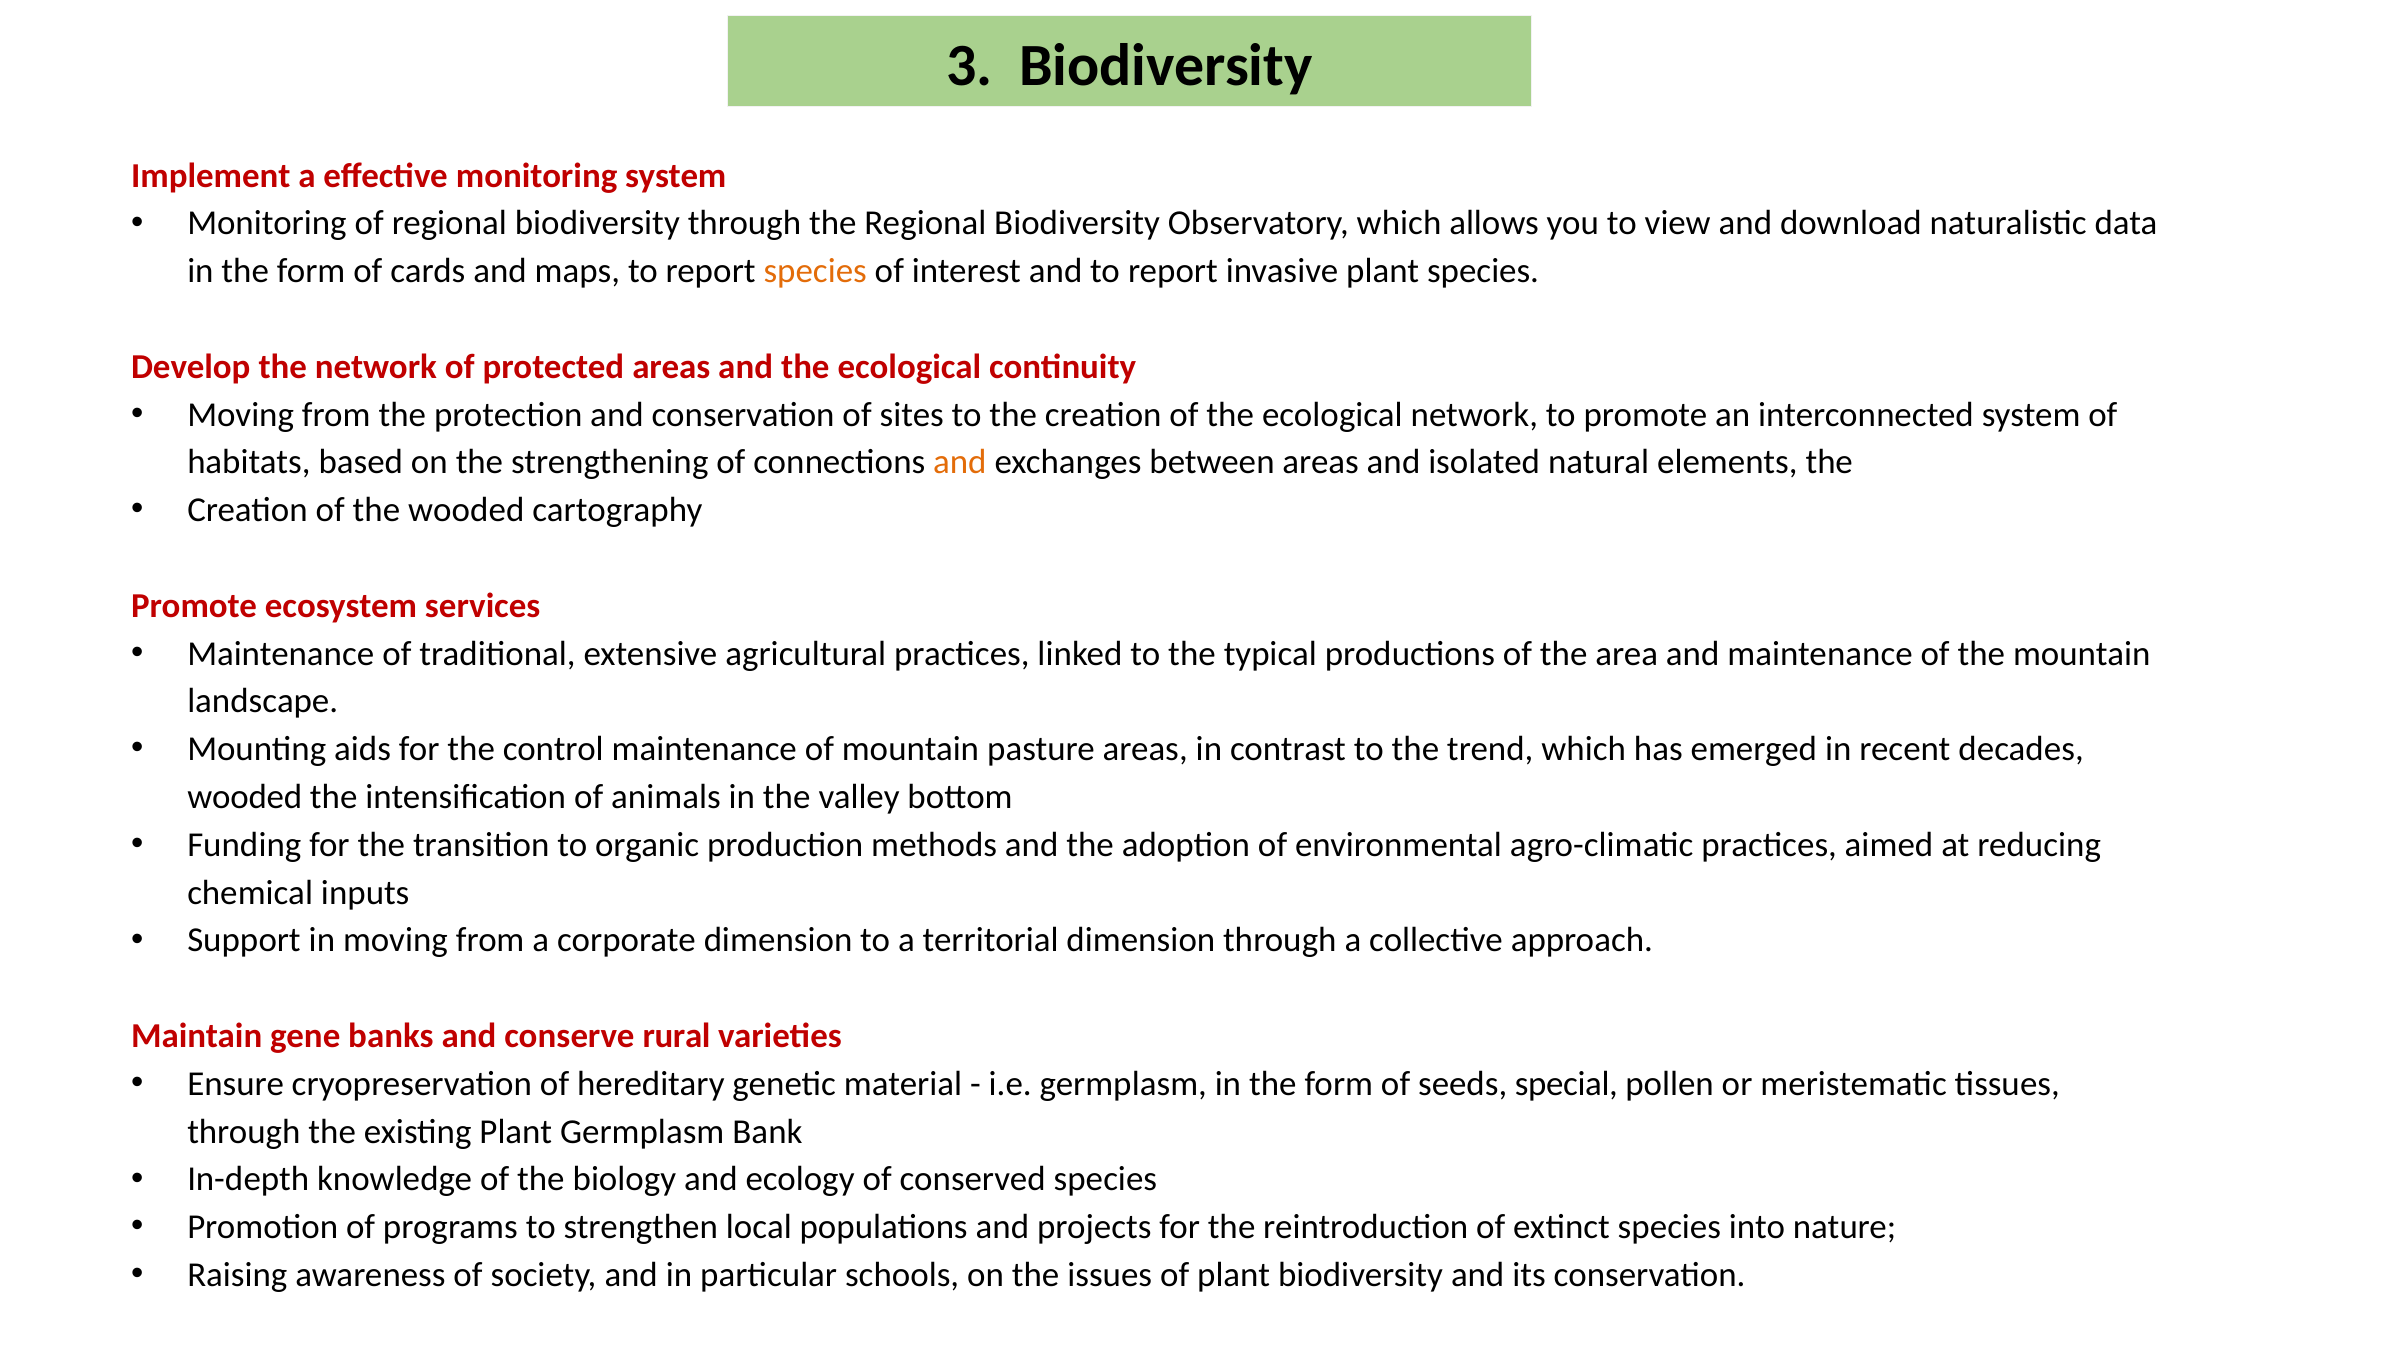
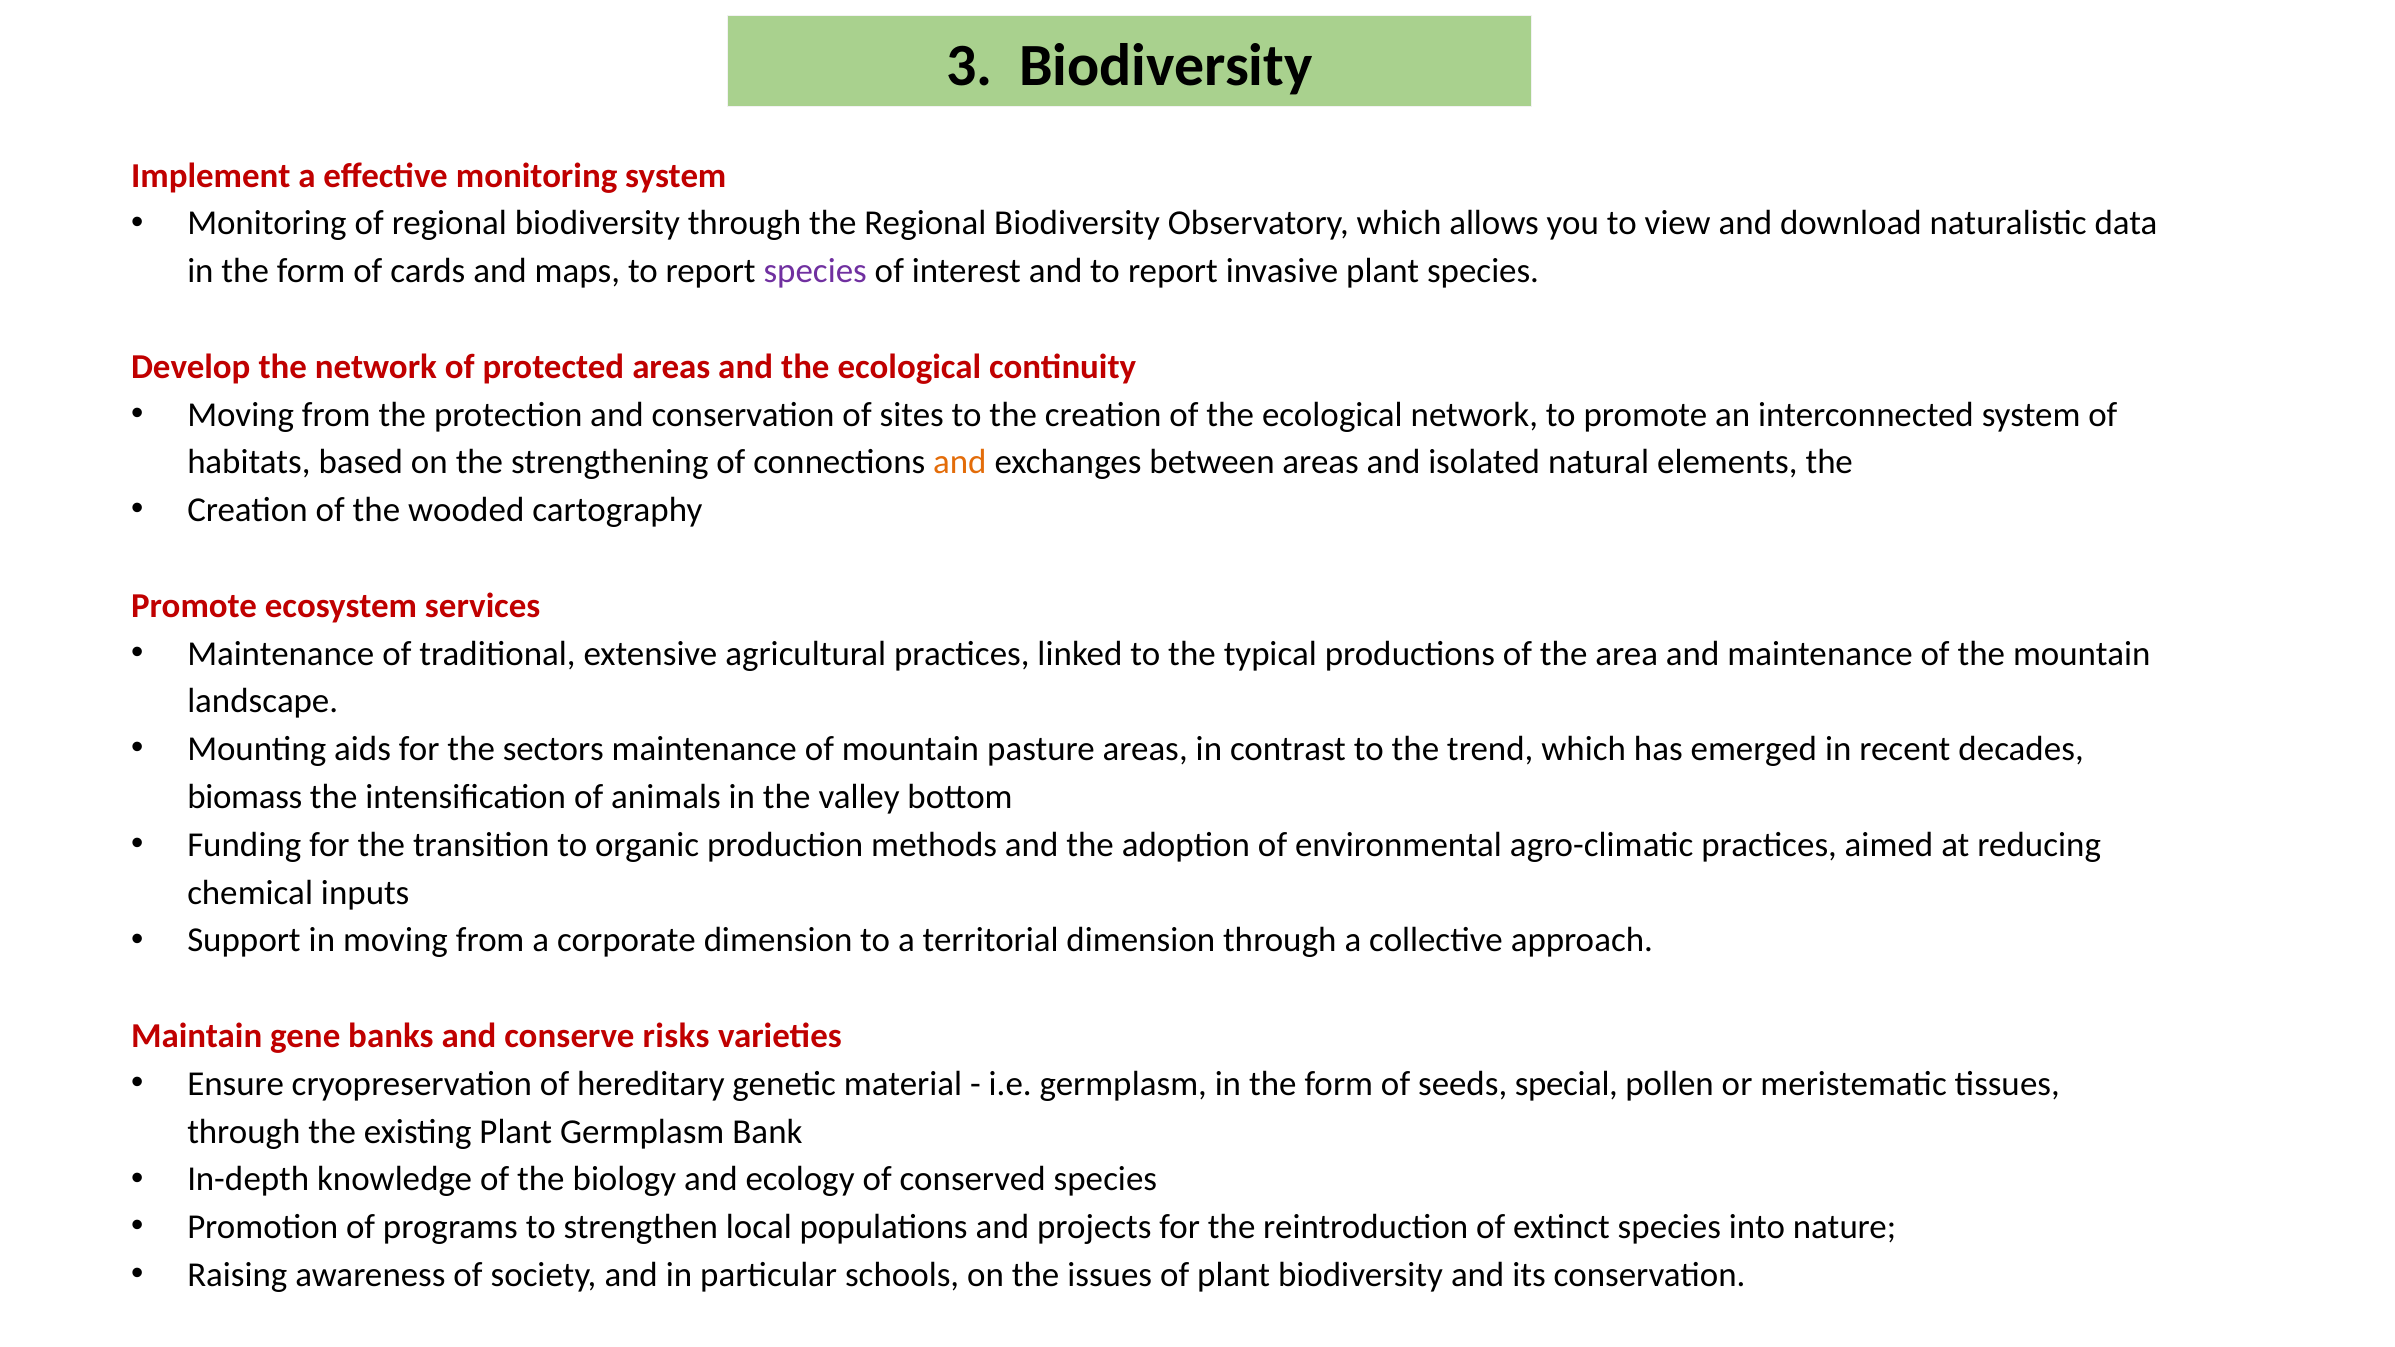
species colour: orange -> purple (815, 271)
control: control -> sectors (553, 749)
wooded: wooded -> biomass (245, 797)
rural: rural -> risks (676, 1036)
